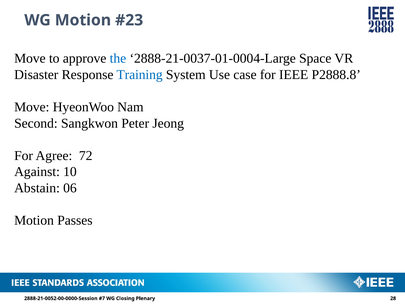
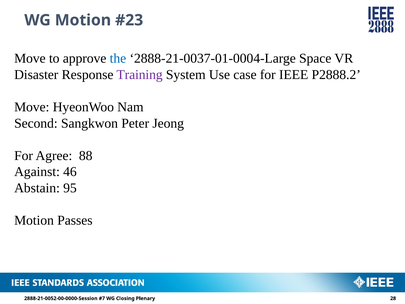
Training colour: blue -> purple (140, 75)
P2888.8: P2888.8 -> P2888.2 (336, 75)
72: 72 -> 88 (86, 156)
10: 10 -> 46 (70, 172)
06: 06 -> 95 (70, 188)
